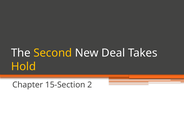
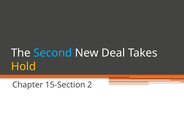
Second colour: yellow -> light blue (53, 53)
